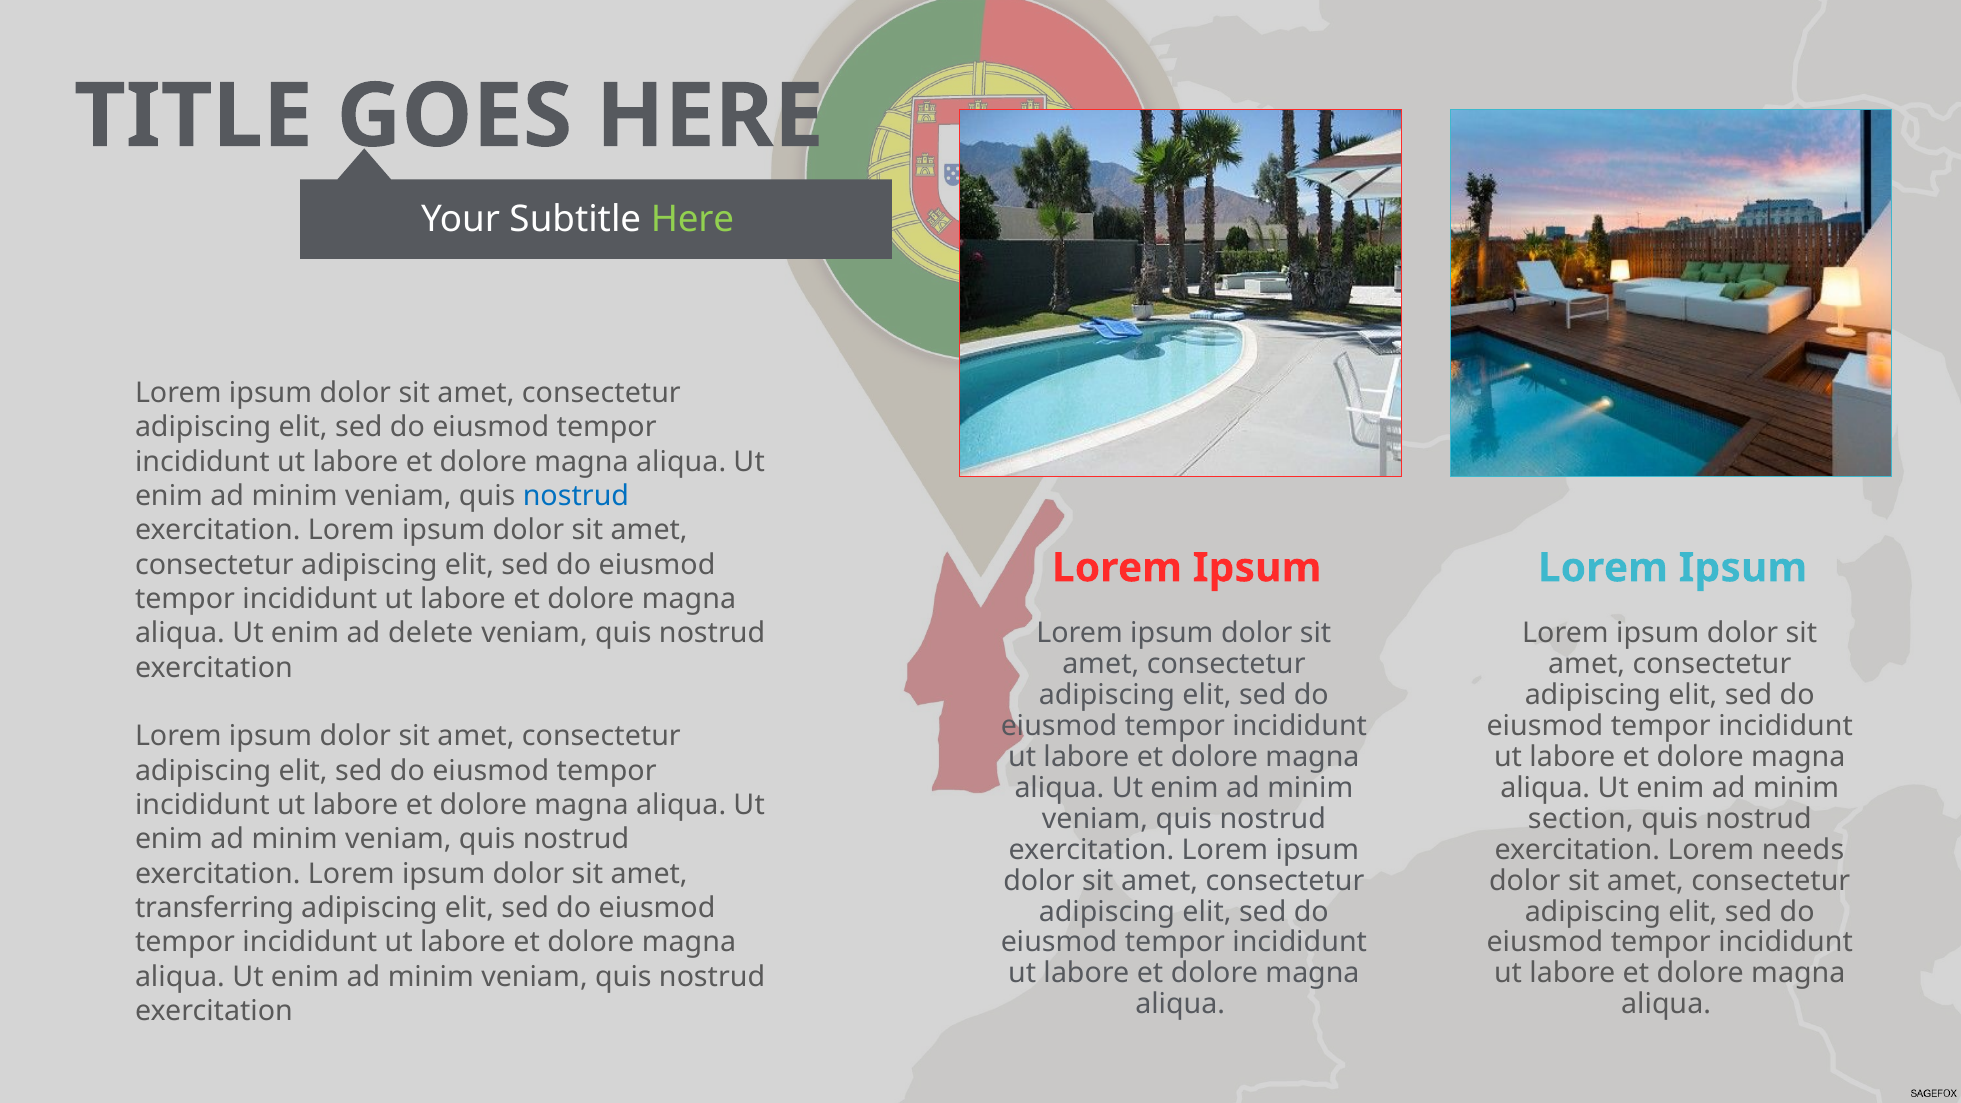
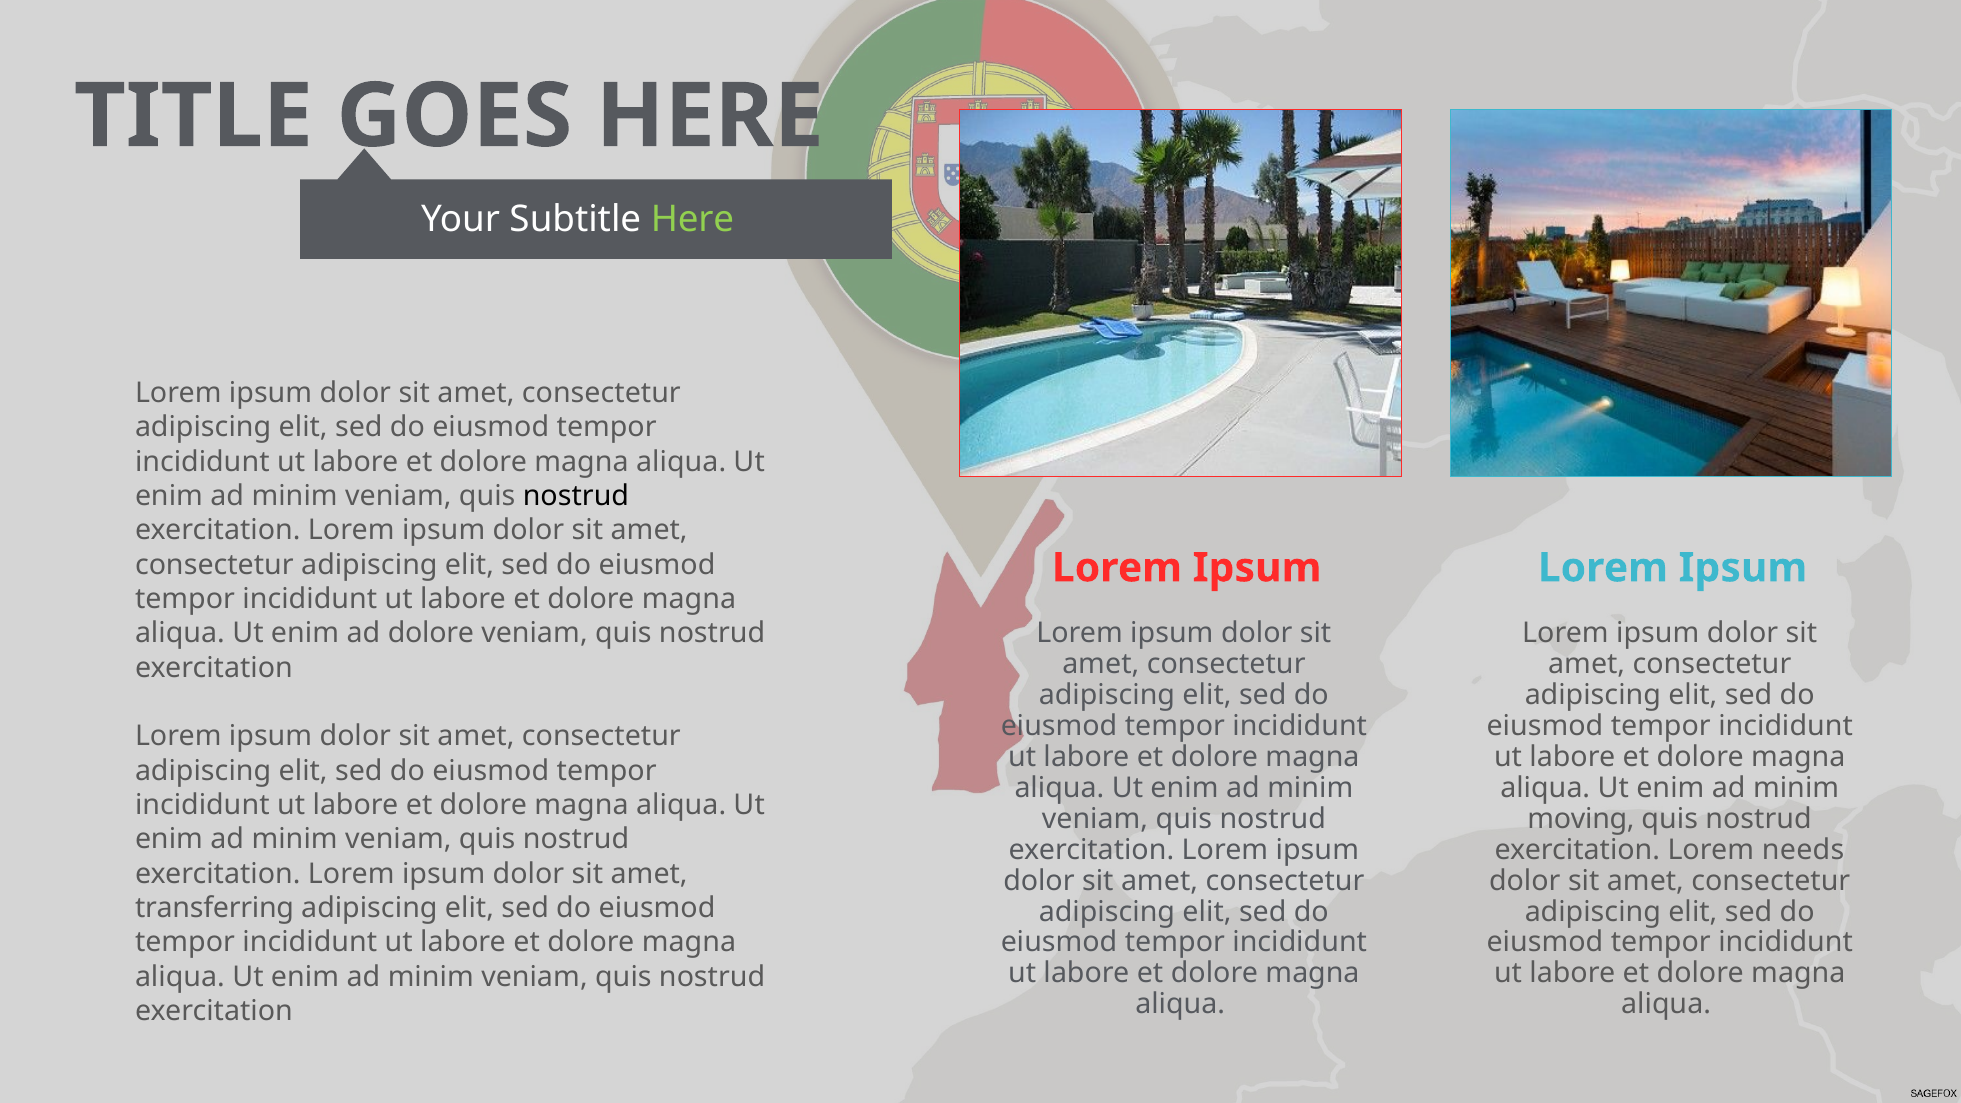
nostrud colour: blue -> black (576, 496)
ad delete: delete -> dolore (431, 633)
section: section -> moving (1581, 819)
